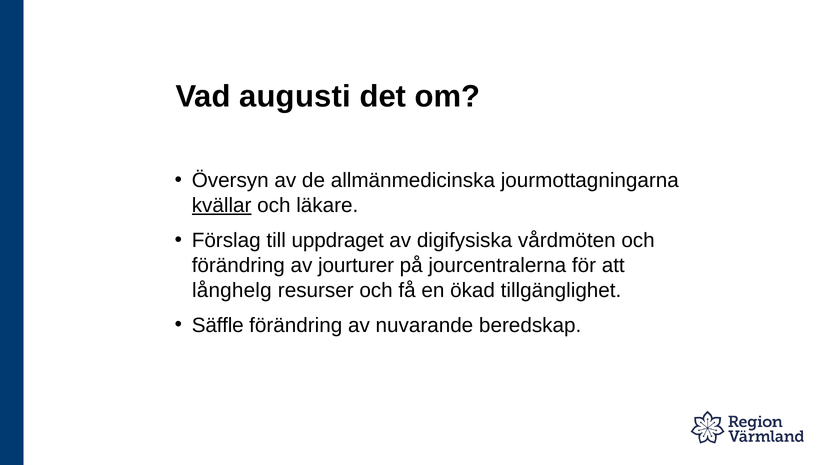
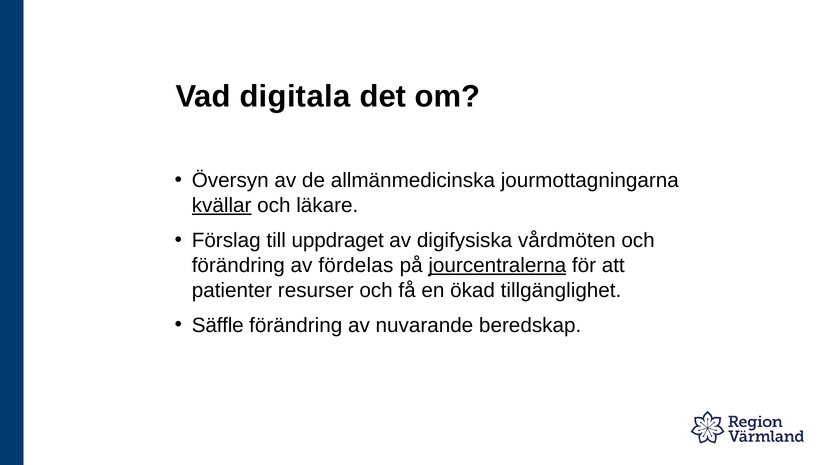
augusti: augusti -> digitala (295, 97)
jourturer: jourturer -> fördelas (356, 265)
jourcentralerna underline: none -> present (497, 265)
långhelg: långhelg -> patienter (232, 290)
